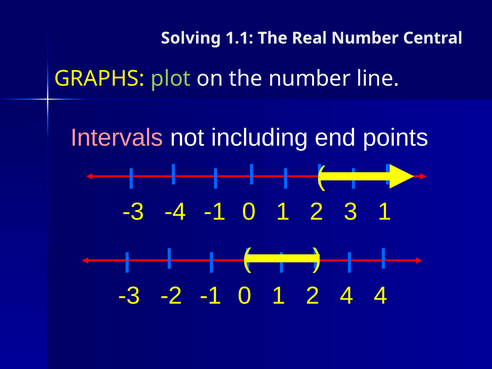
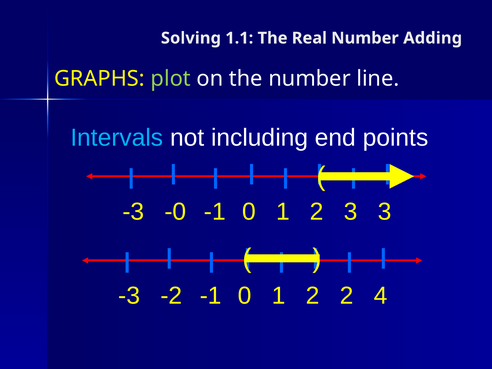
Central: Central -> Adding (433, 38)
Intervals colour: pink -> light blue (117, 138)
-4: -4 -> -0 (175, 212)
1 1: 1 -> 3 (385, 212)
0 4: 4 -> 2 (347, 296)
